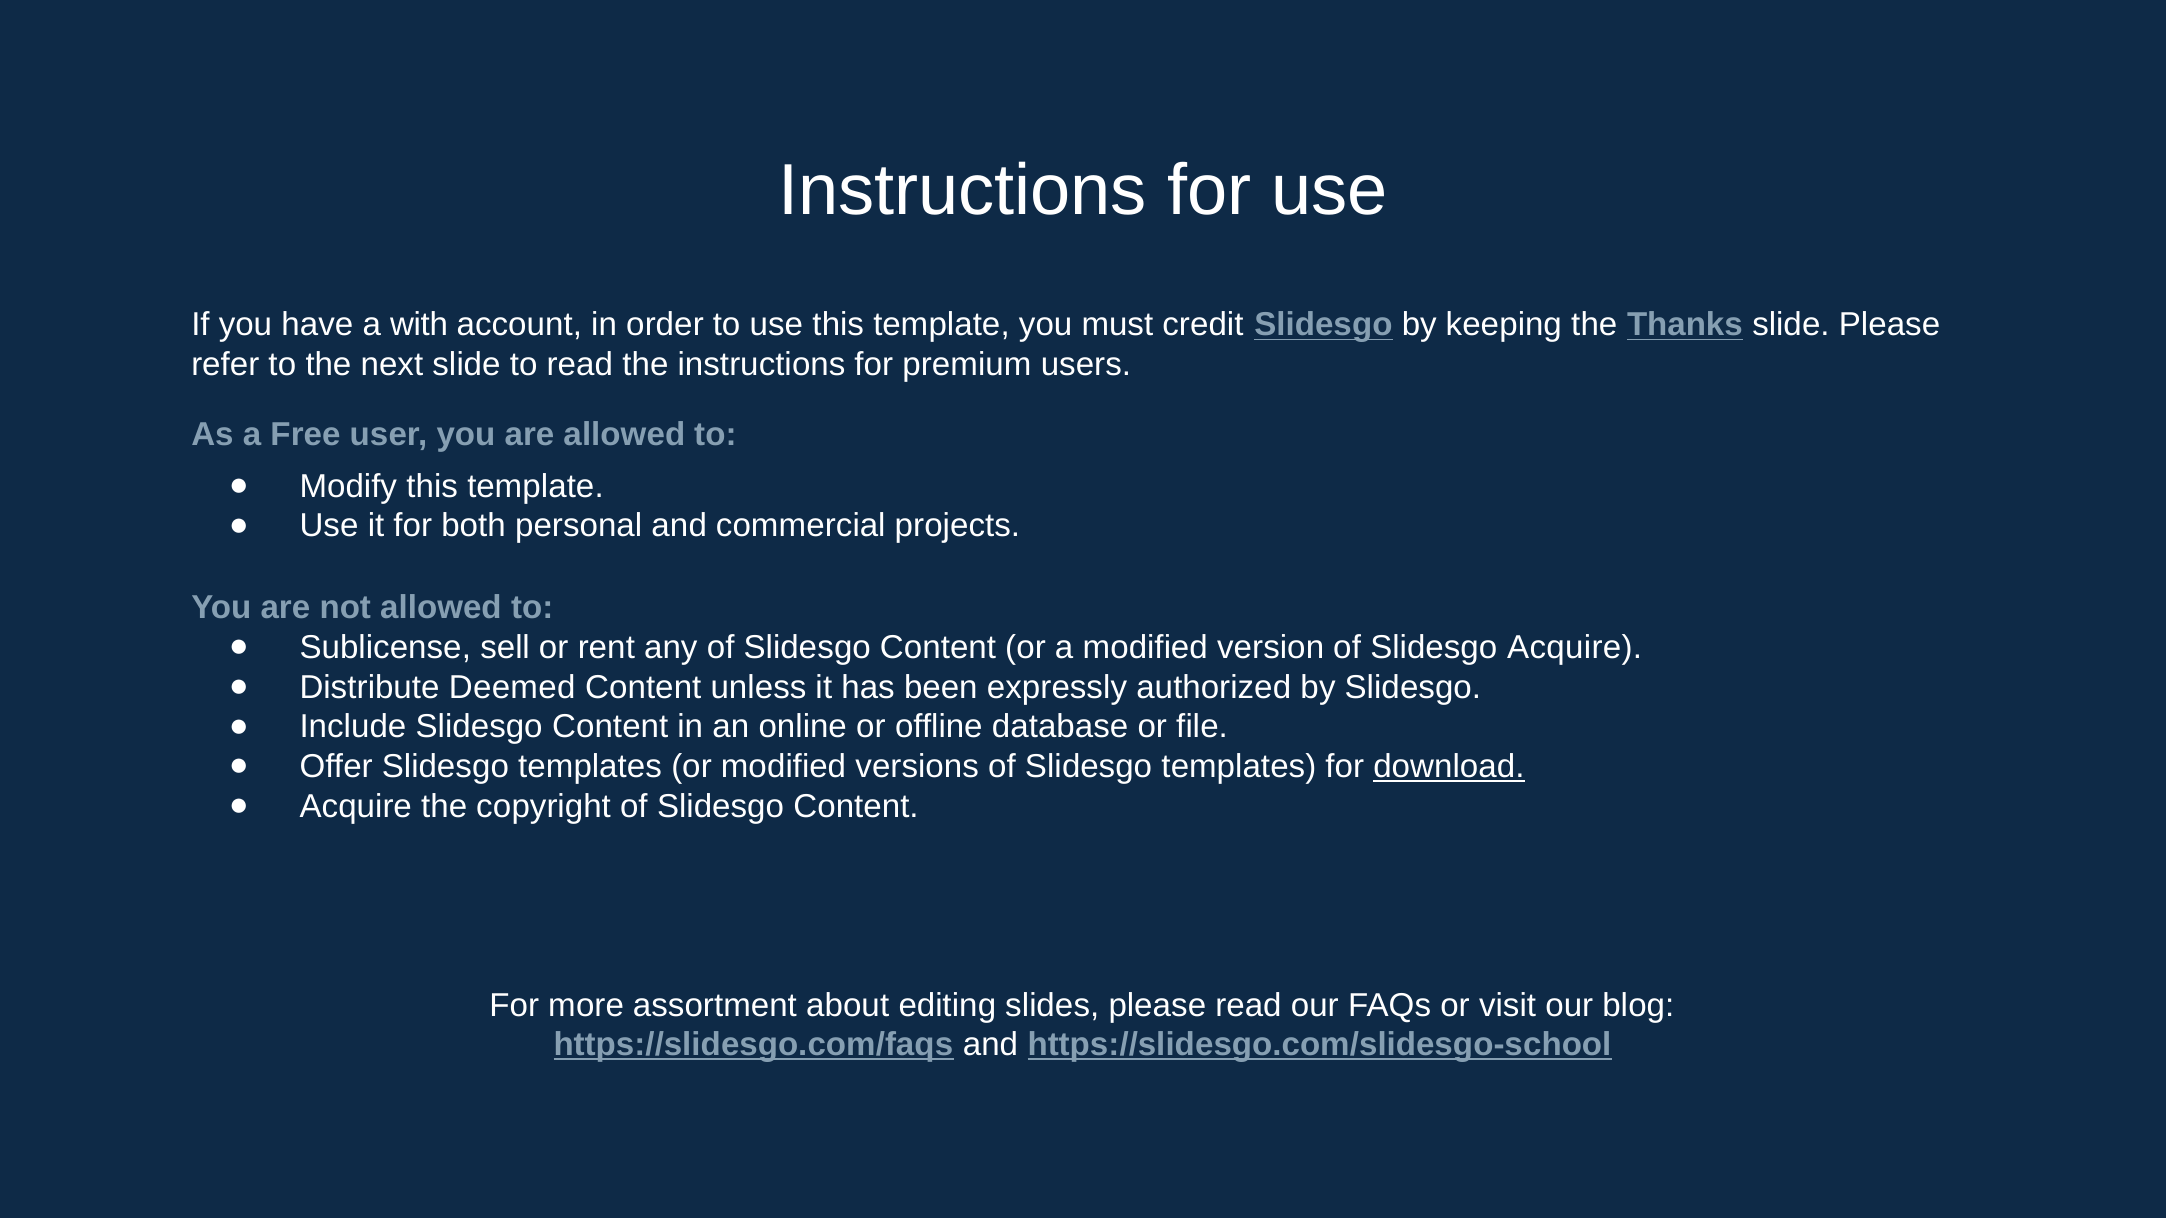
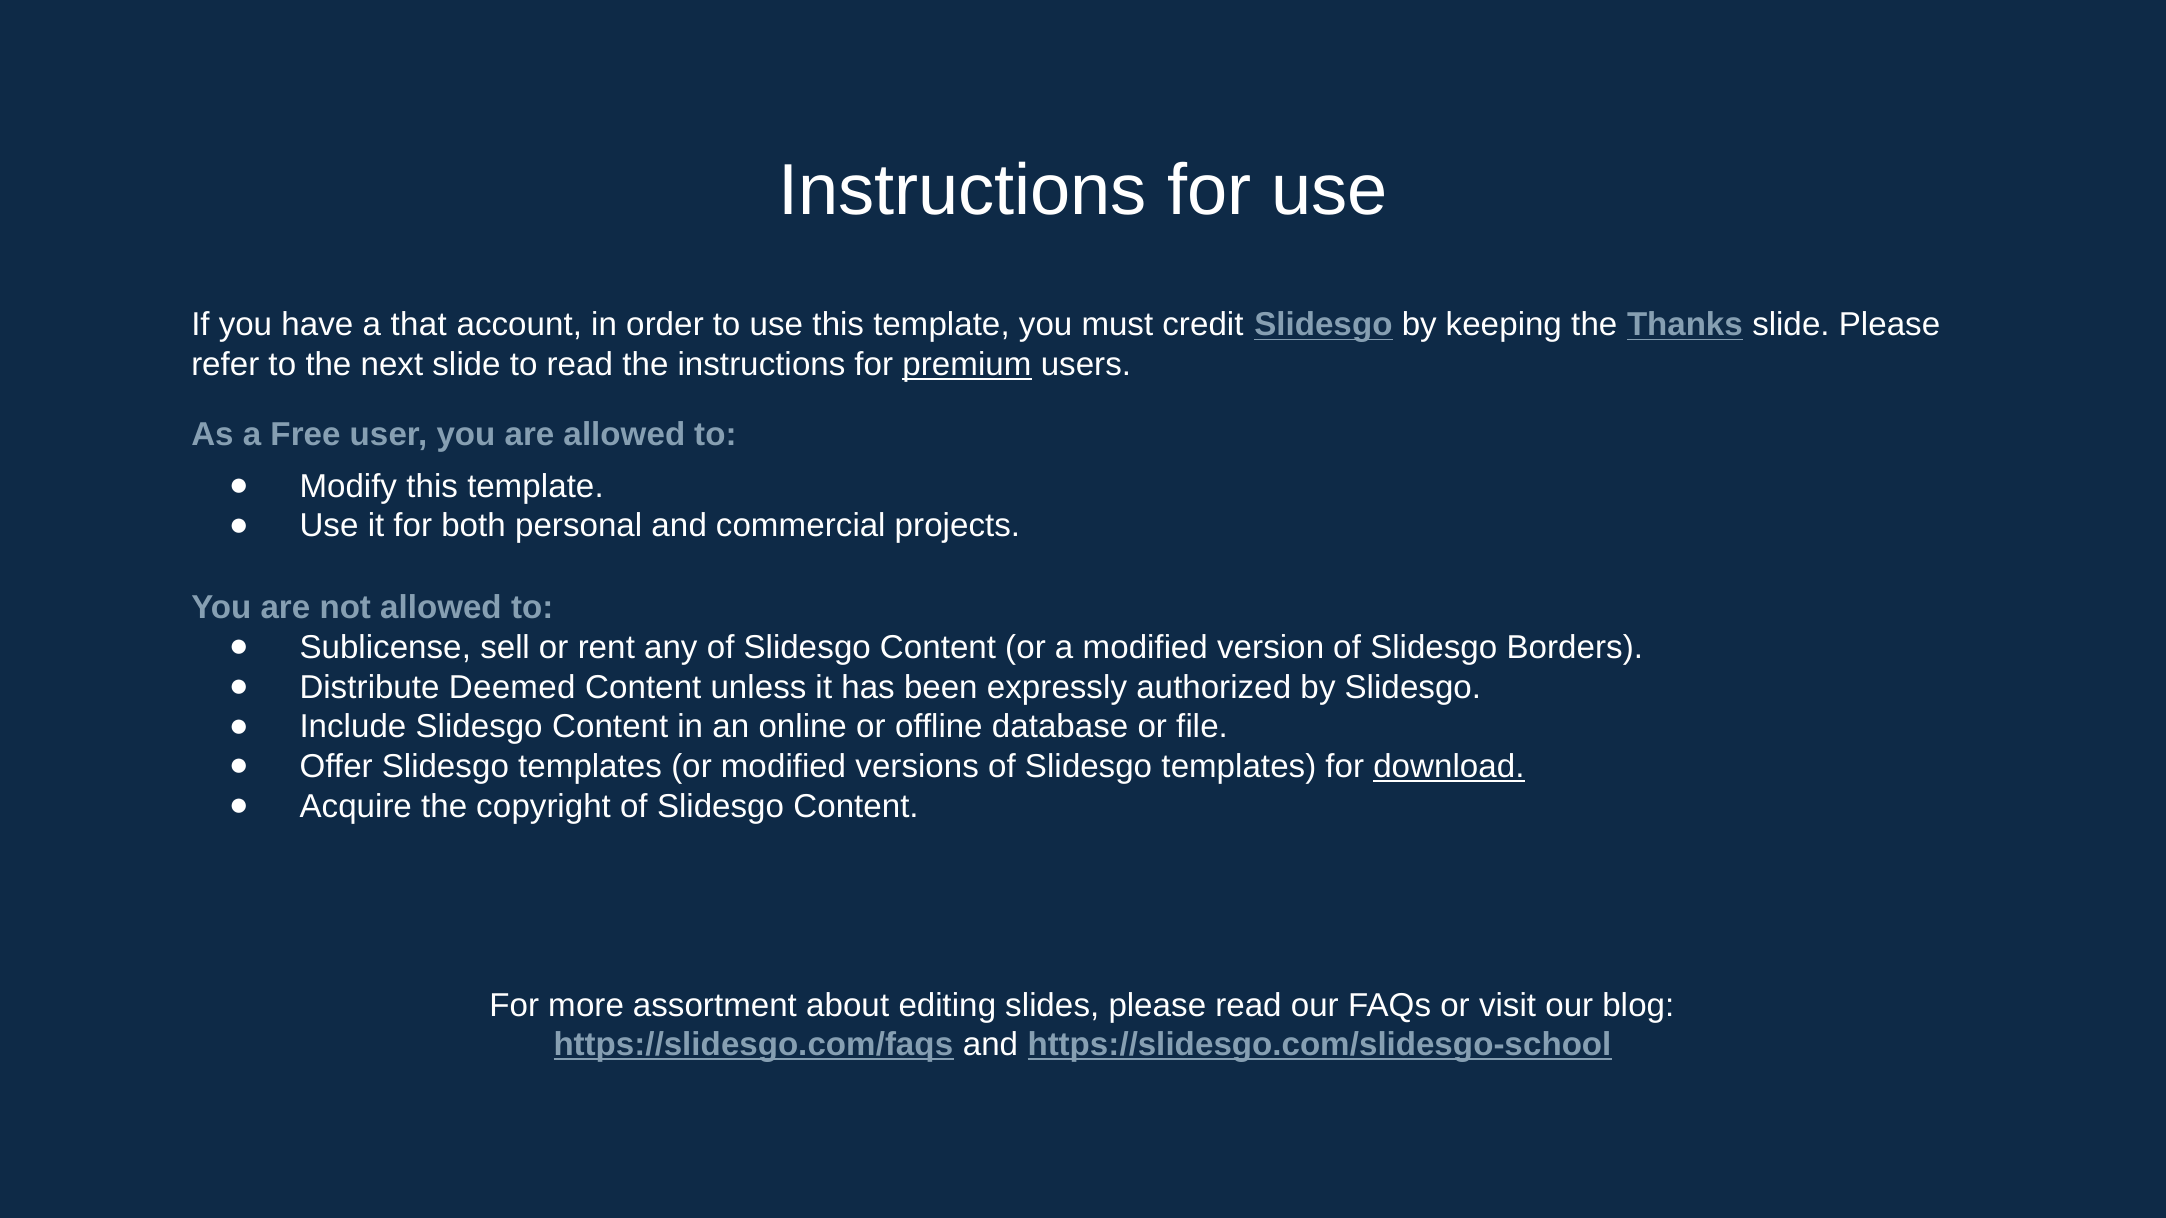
with: with -> that (419, 325)
premium underline: none -> present (967, 365)
Slidesgo Acquire: Acquire -> Borders (1575, 648)
